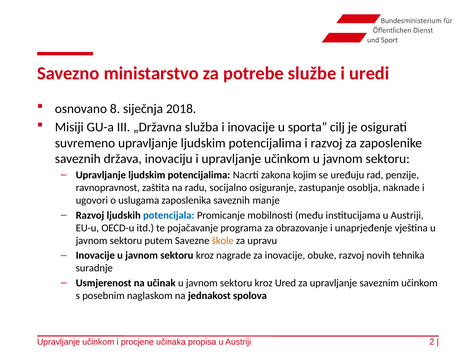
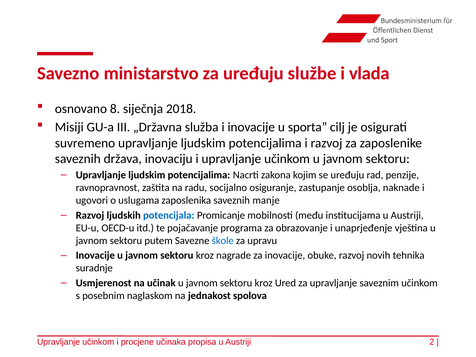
za potrebe: potrebe -> uređuju (254, 73)
uredi: uredi -> vlada (369, 73)
škole colour: orange -> blue (223, 241)
